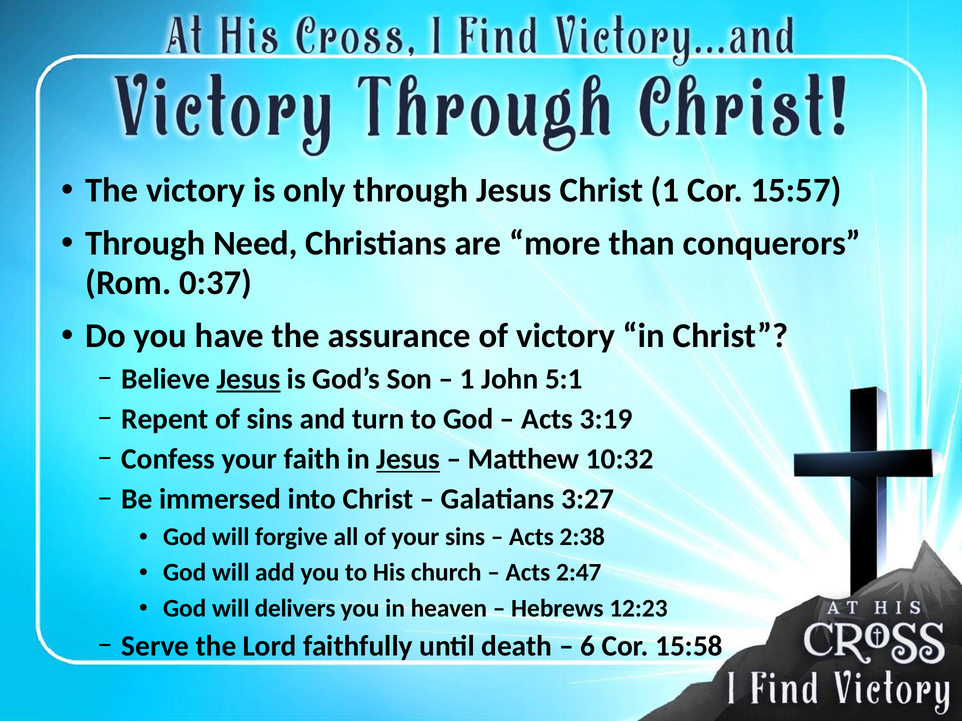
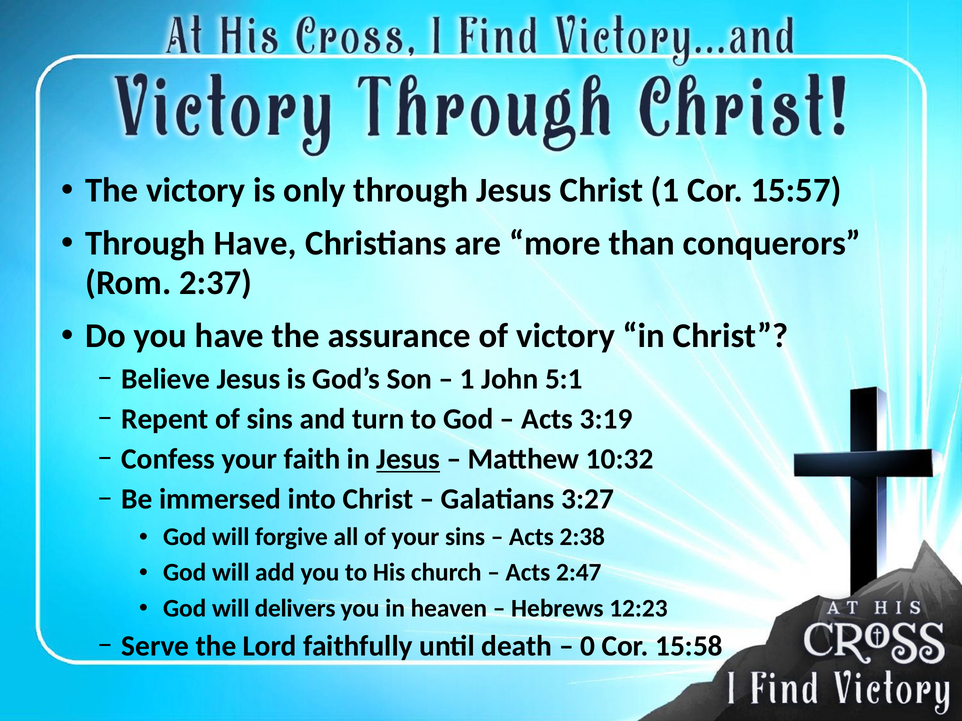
Through Need: Need -> Have (255, 243)
0:37: 0:37 -> 2:37 (216, 283)
Jesus underline: present -> none (248, 379)
6: 6 -> 0 (588, 647)
